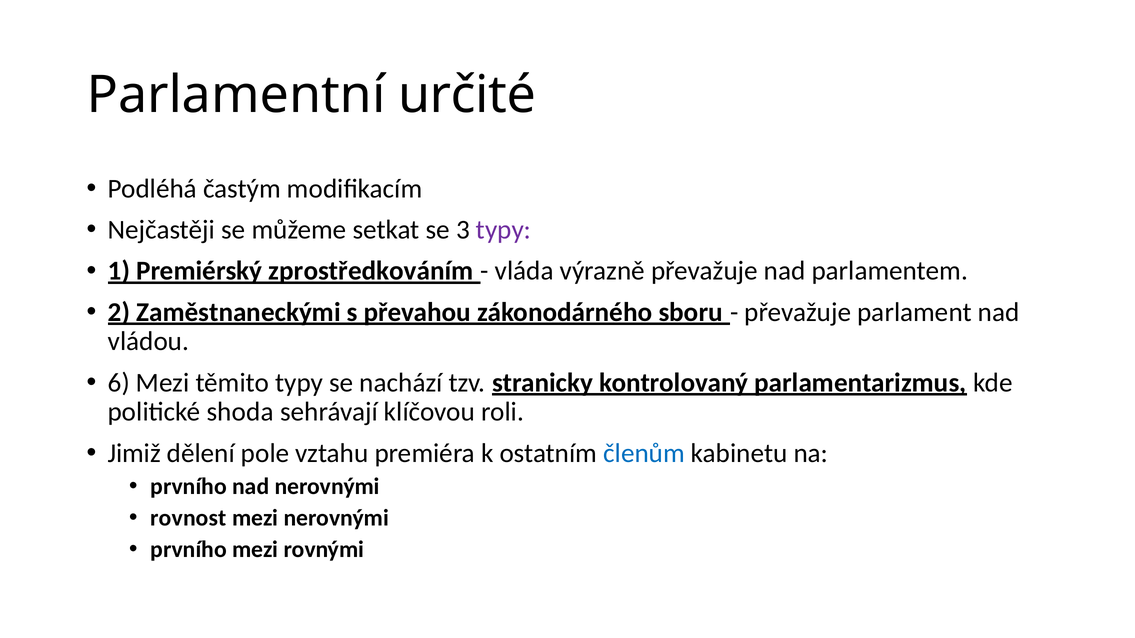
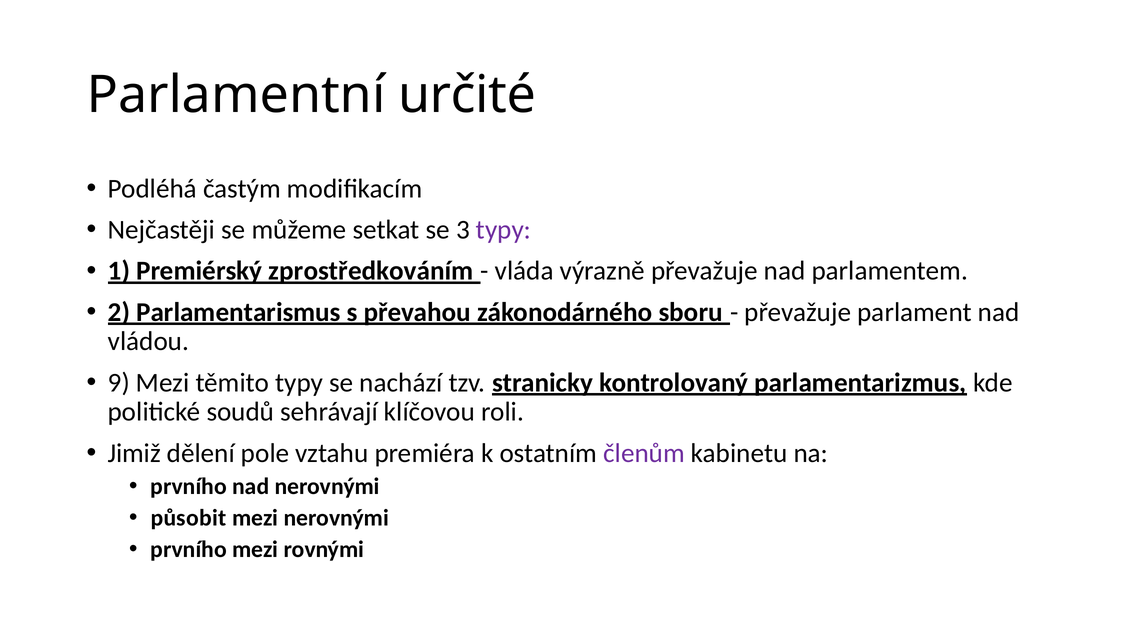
Zaměstnaneckými: Zaměstnaneckými -> Parlamentarismus (238, 312)
6: 6 -> 9 (119, 383)
shoda: shoda -> soudů (240, 412)
členům colour: blue -> purple (644, 453)
rovnost: rovnost -> působit (188, 518)
